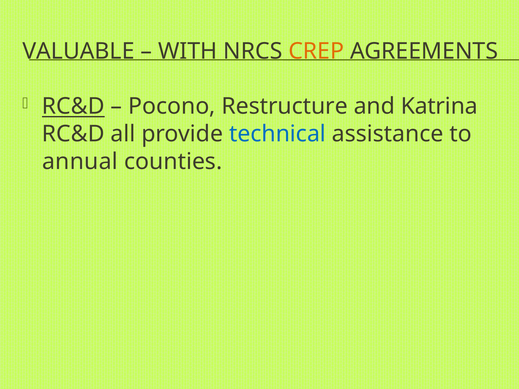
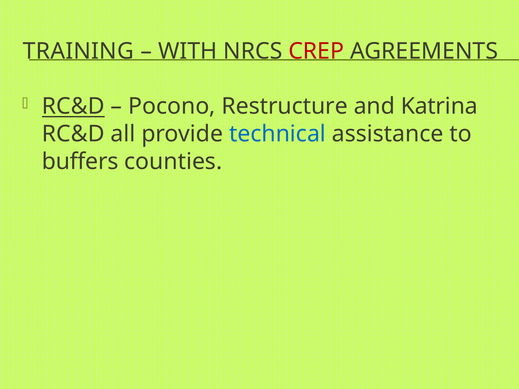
VALUABLE: VALUABLE -> TRAINING (78, 51)
CREP colour: orange -> red (316, 51)
annual: annual -> buffers (80, 162)
